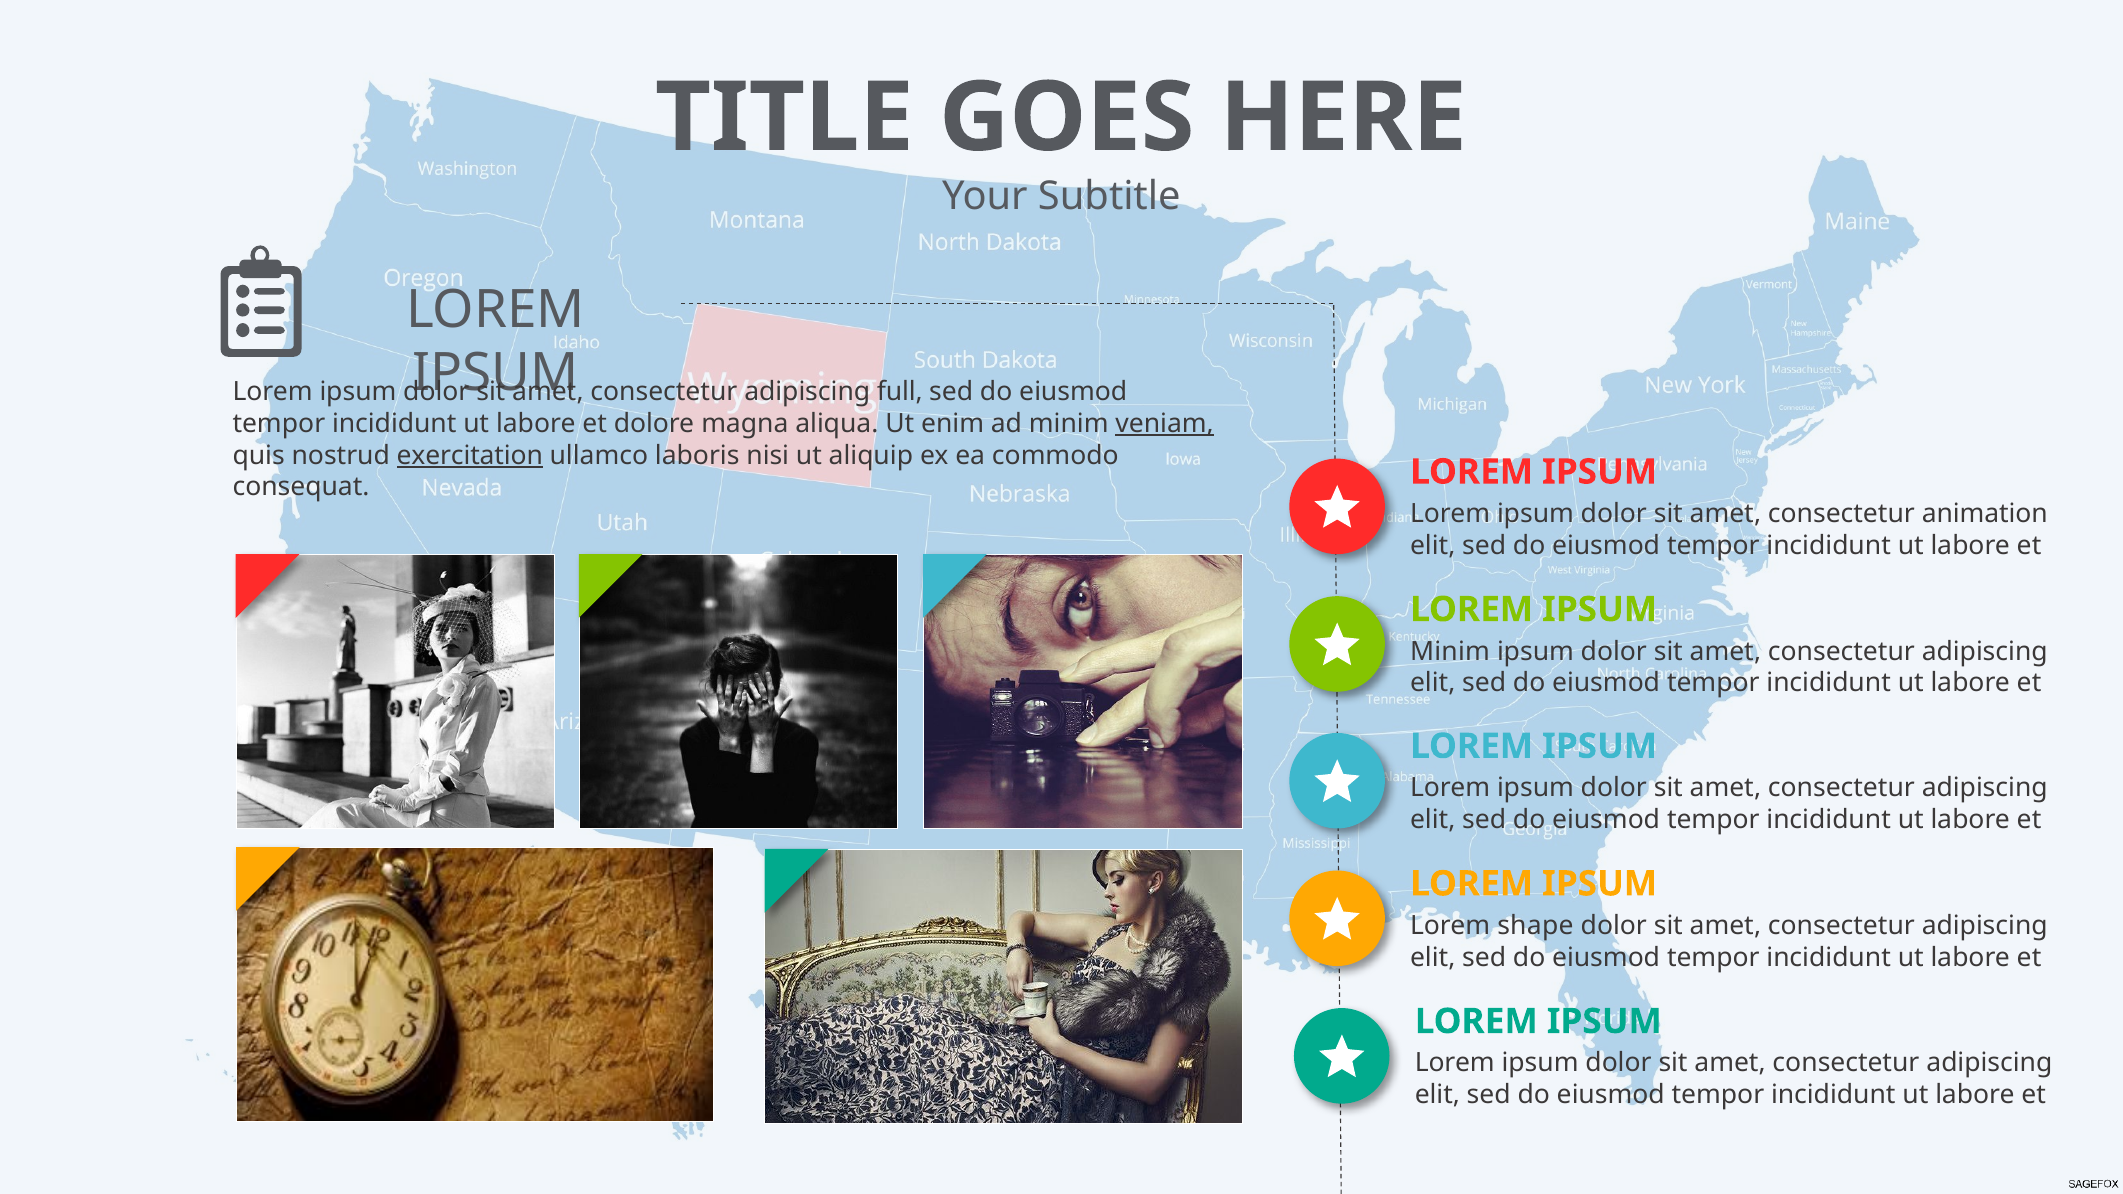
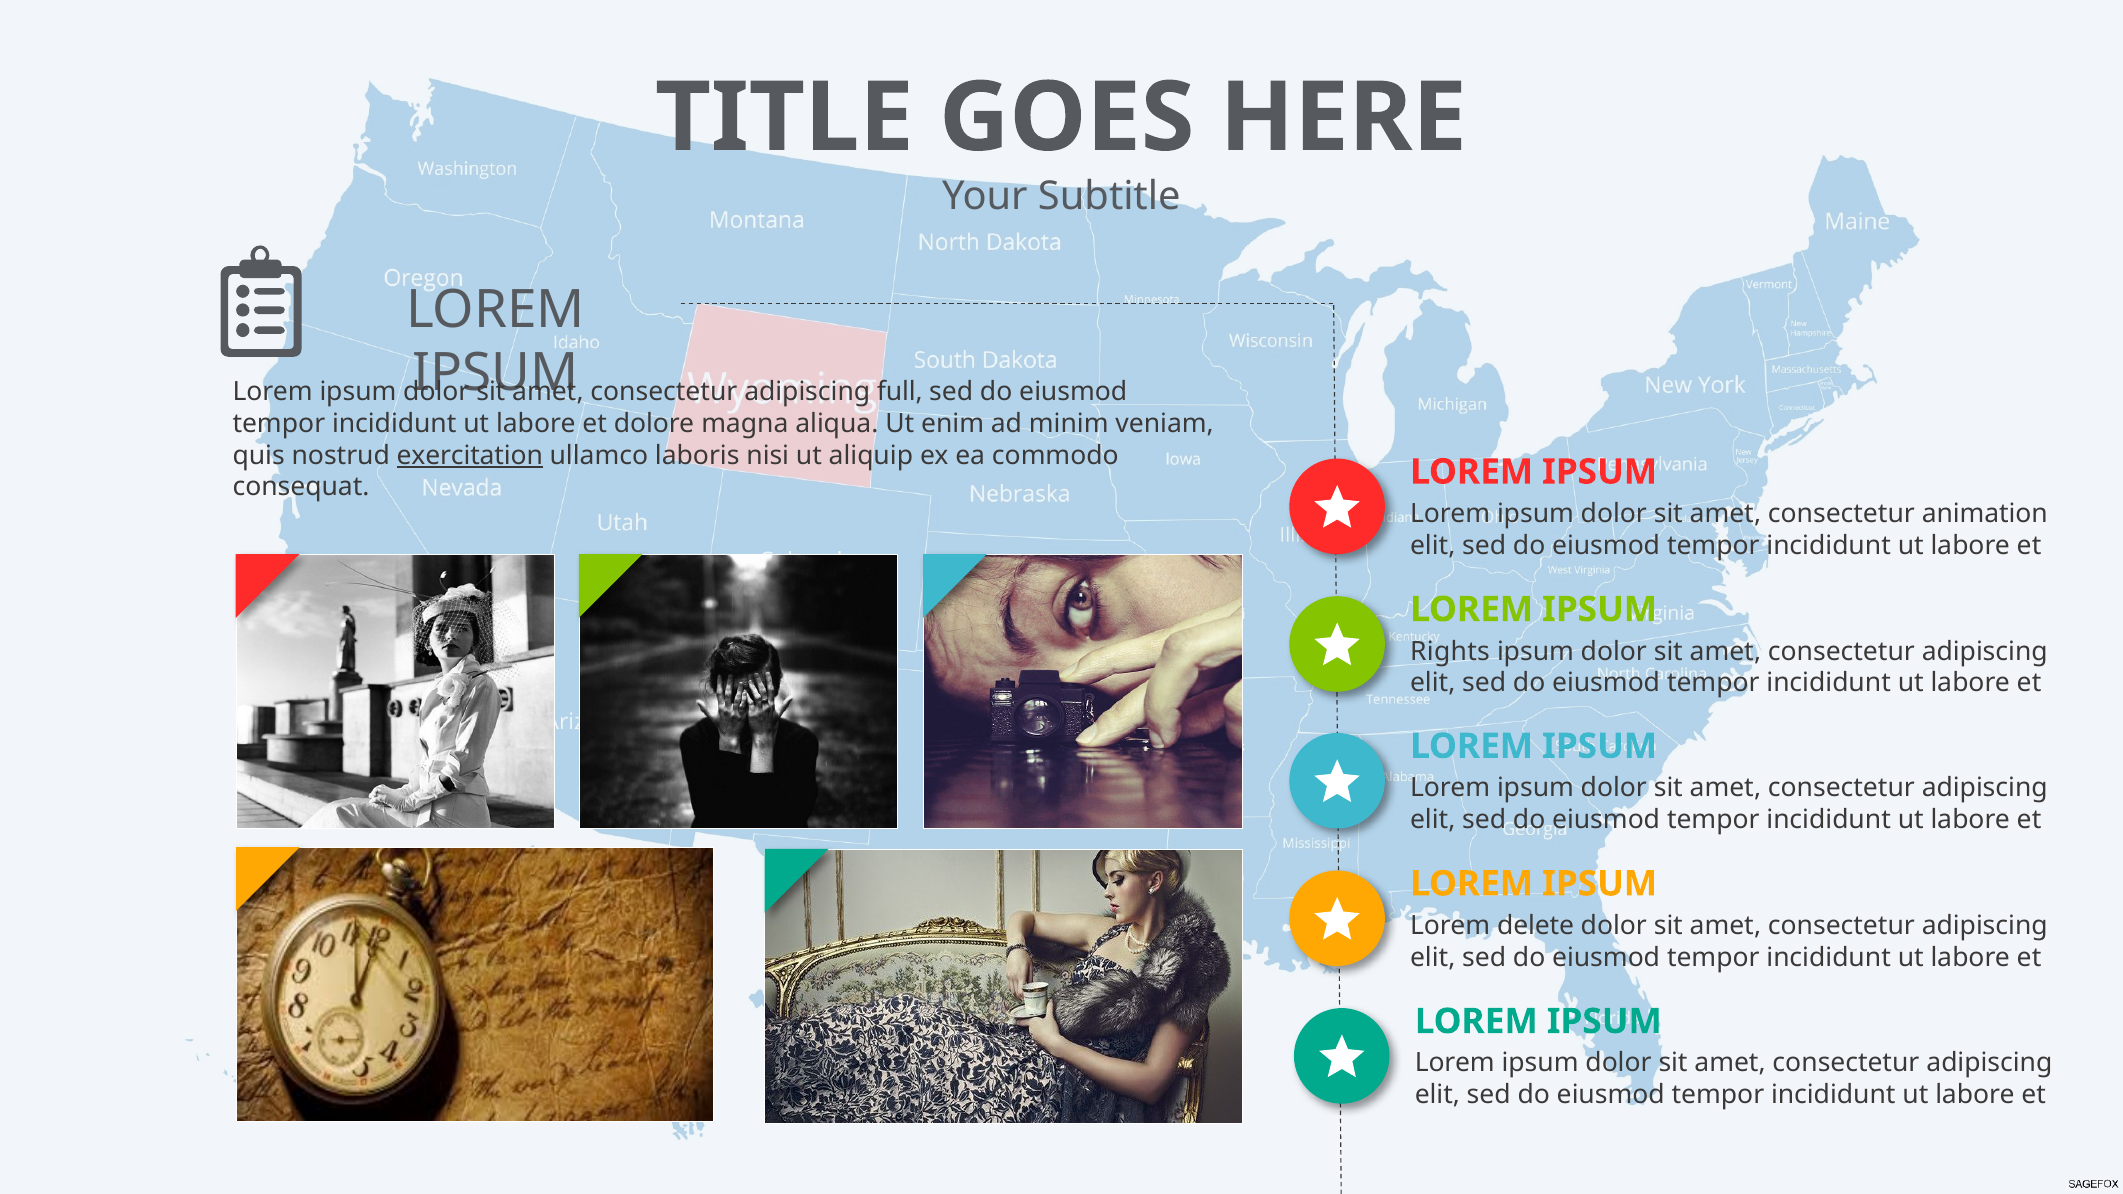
veniam underline: present -> none (1165, 424)
Minim: Minim -> Rights (1450, 651)
shape: shape -> delete (1536, 926)
